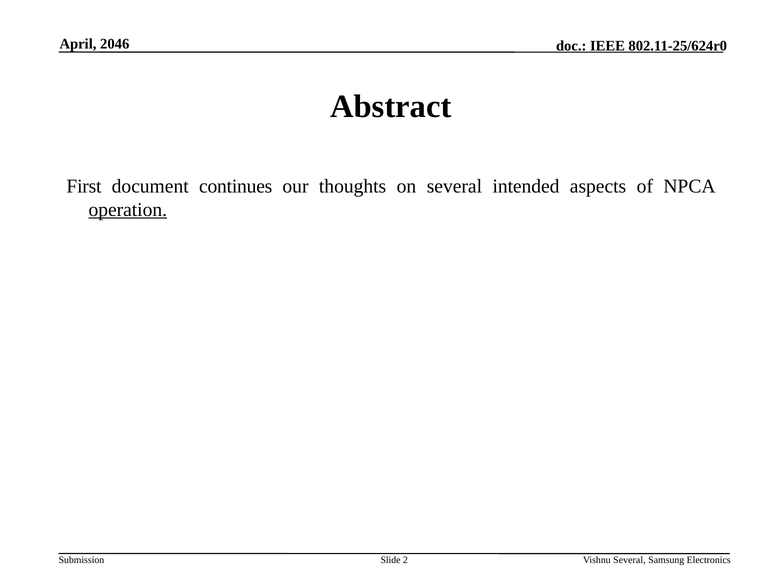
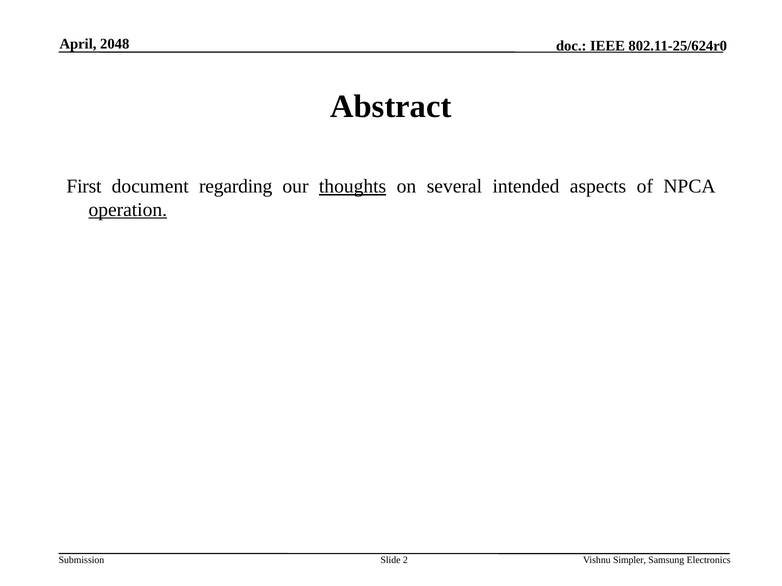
2046: 2046 -> 2048 (115, 44)
continues: continues -> regarding (236, 186)
thoughts underline: none -> present (353, 186)
Vishnu Several: Several -> Simpler (630, 560)
